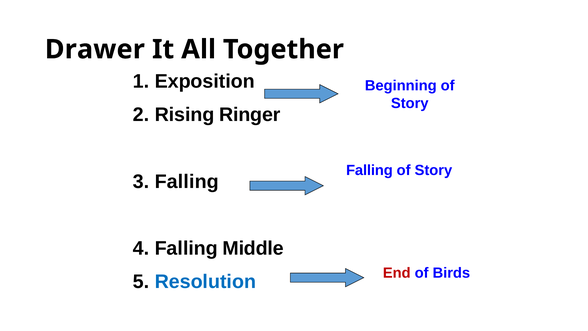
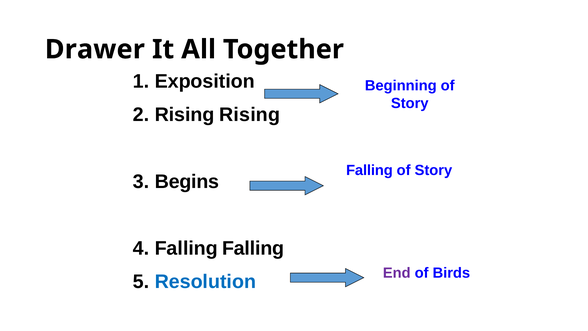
Rising Ringer: Ringer -> Rising (250, 115)
3 Falling: Falling -> Begins (187, 181)
Falling Middle: Middle -> Falling (253, 248)
End colour: red -> purple (397, 273)
